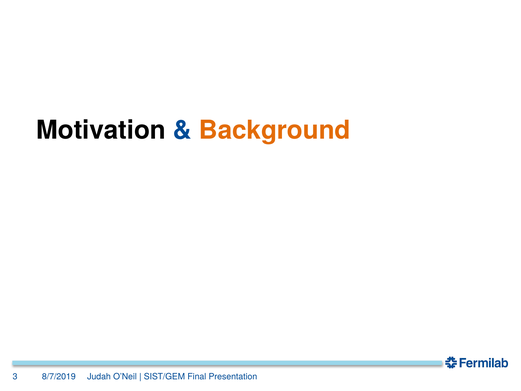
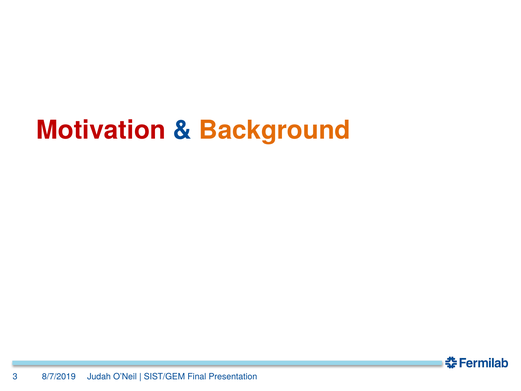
Motivation colour: black -> red (101, 130)
